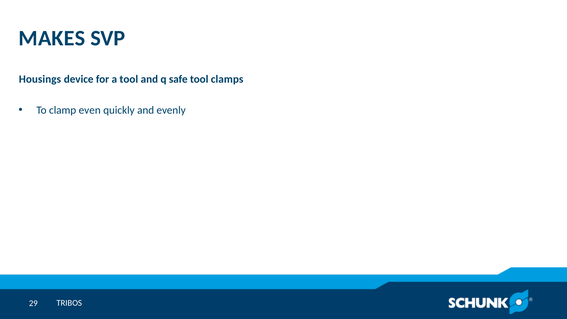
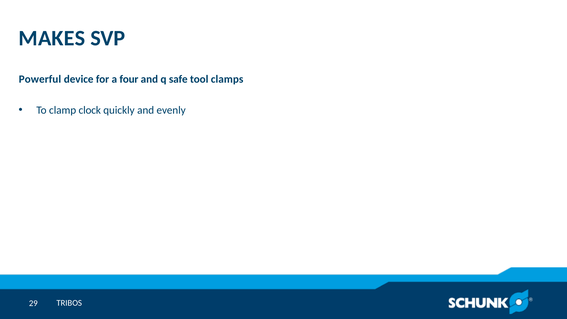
Housings: Housings -> Powerful (40, 79)
a tool: tool -> four (129, 79)
even: even -> clock (90, 110)
